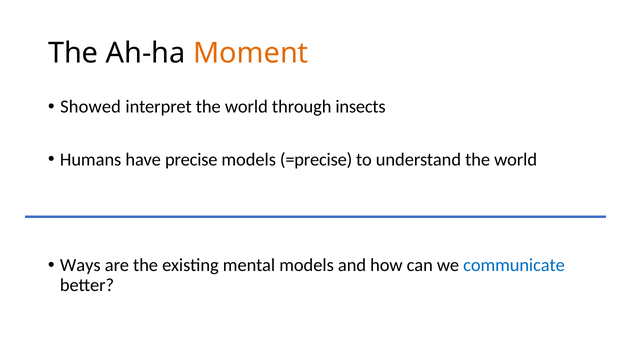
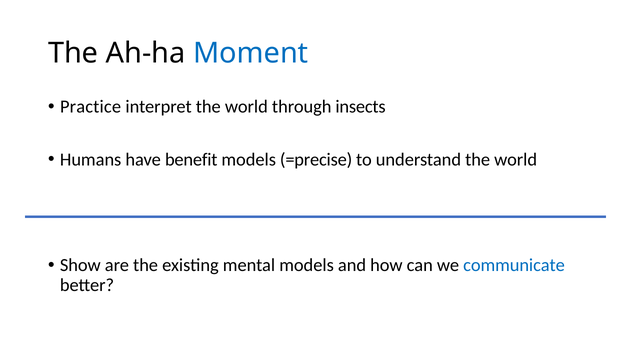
Moment colour: orange -> blue (251, 53)
Showed: Showed -> Practice (91, 107)
precise: precise -> benefit (191, 159)
Ways: Ways -> Show (80, 265)
